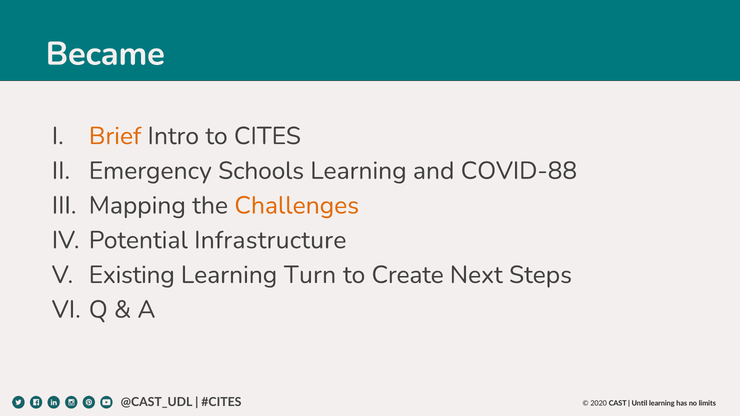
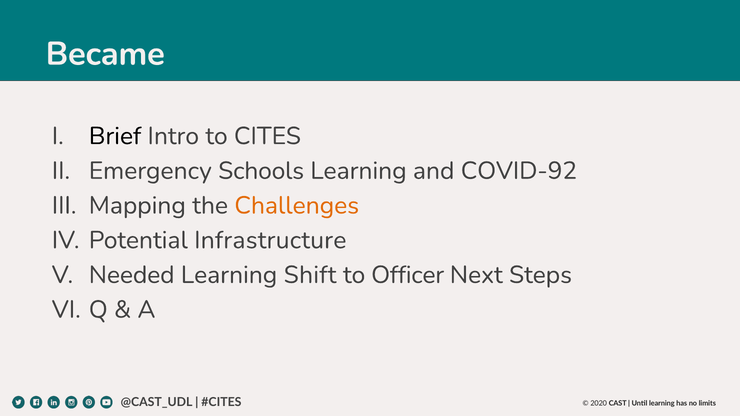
Brief colour: orange -> black (115, 136)
COVID-88: COVID-88 -> COVID-92 (519, 171)
Existing: Existing -> Needed (132, 275)
Turn: Turn -> Shift (310, 275)
Create: Create -> Officer (408, 275)
